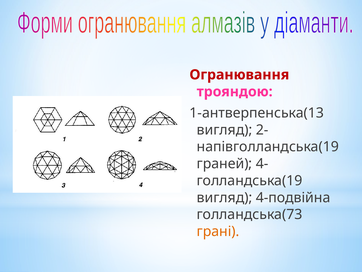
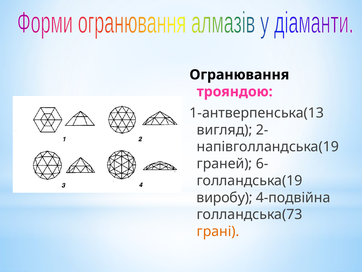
Огранювання colour: red -> black (239, 75)
4-: 4- -> 6- (262, 163)
вигляд: вигляд -> виробу (225, 197)
